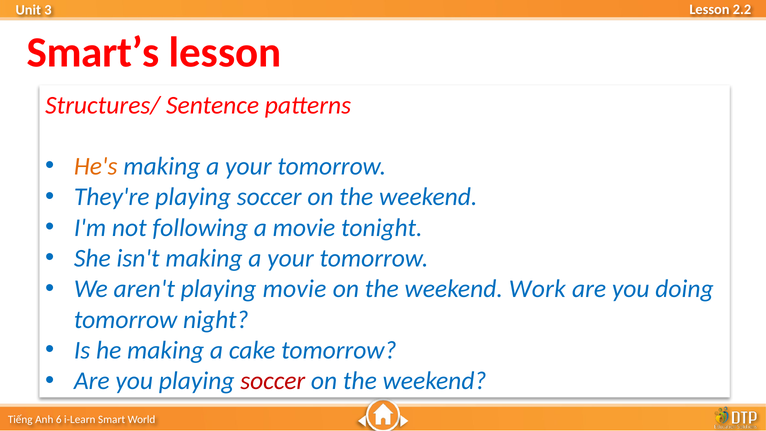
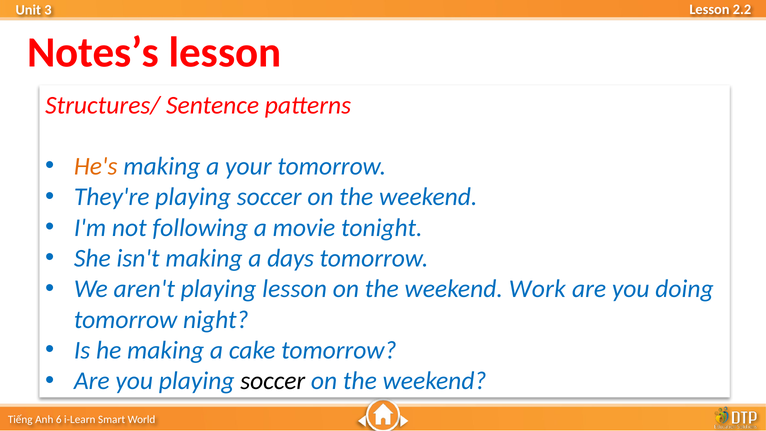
Smart’s: Smart’s -> Notes’s (93, 52)
isn't making a your: your -> days (291, 258)
playing movie: movie -> lesson (295, 289)
soccer colour: red -> black (273, 381)
